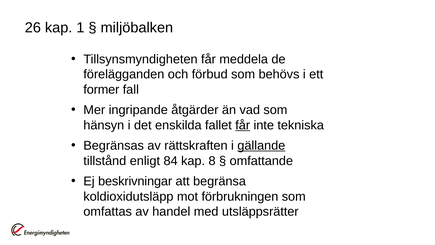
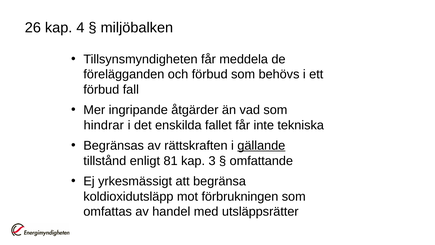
1: 1 -> 4 (80, 28)
former: former -> förbud (101, 90)
hänsyn: hänsyn -> hindrar (104, 125)
får underline: present -> none (243, 125)
84: 84 -> 81 (171, 161)
8: 8 -> 3 (212, 161)
beskrivningar: beskrivningar -> yrkesmässigt (135, 181)
